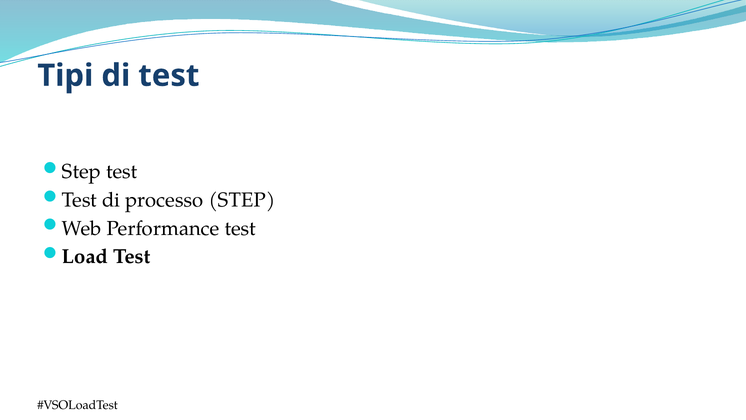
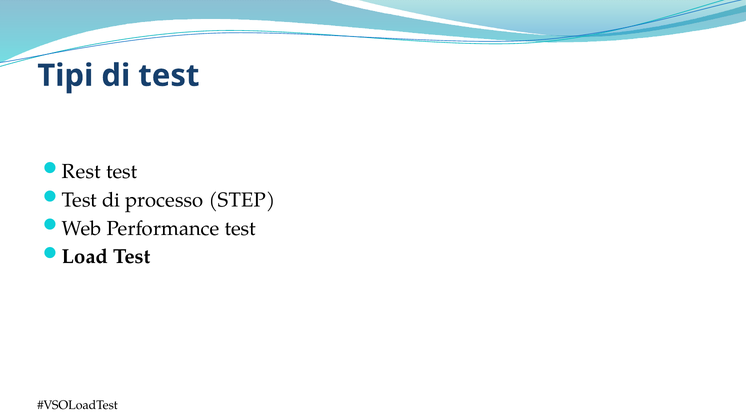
Step: Step -> Rest (81, 172)
